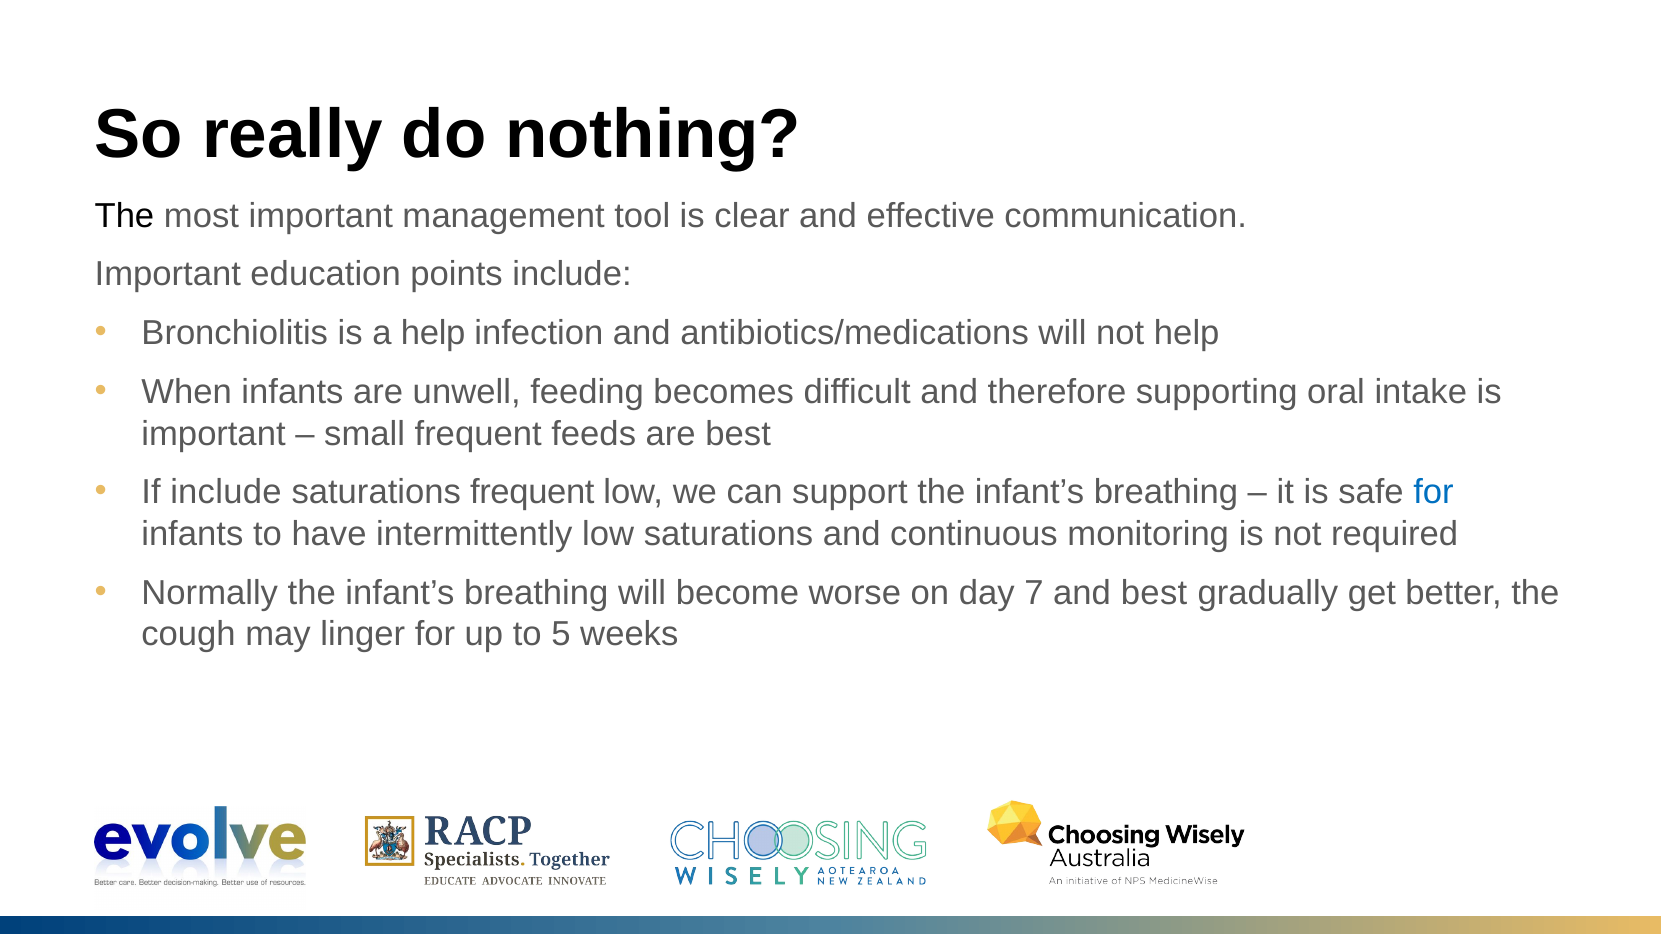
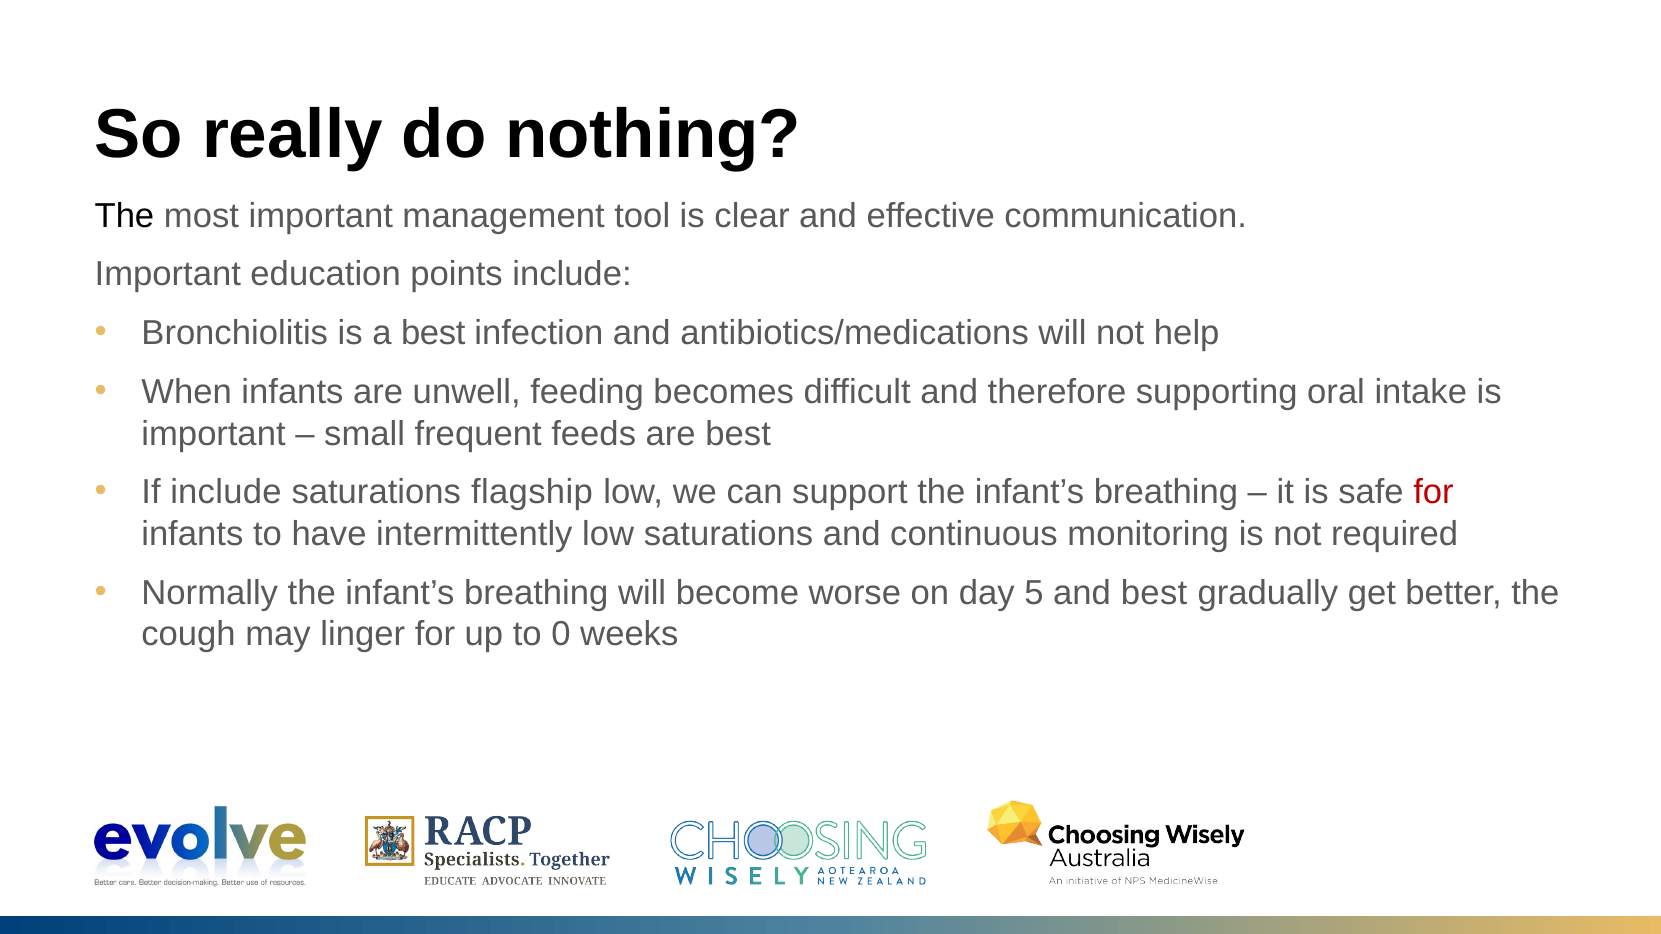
a help: help -> best (433, 333)
saturations frequent: frequent -> flagship (532, 493)
for colour: blue -> red (1434, 493)
7: 7 -> 5 (1034, 593)
5: 5 -> 0 (561, 635)
